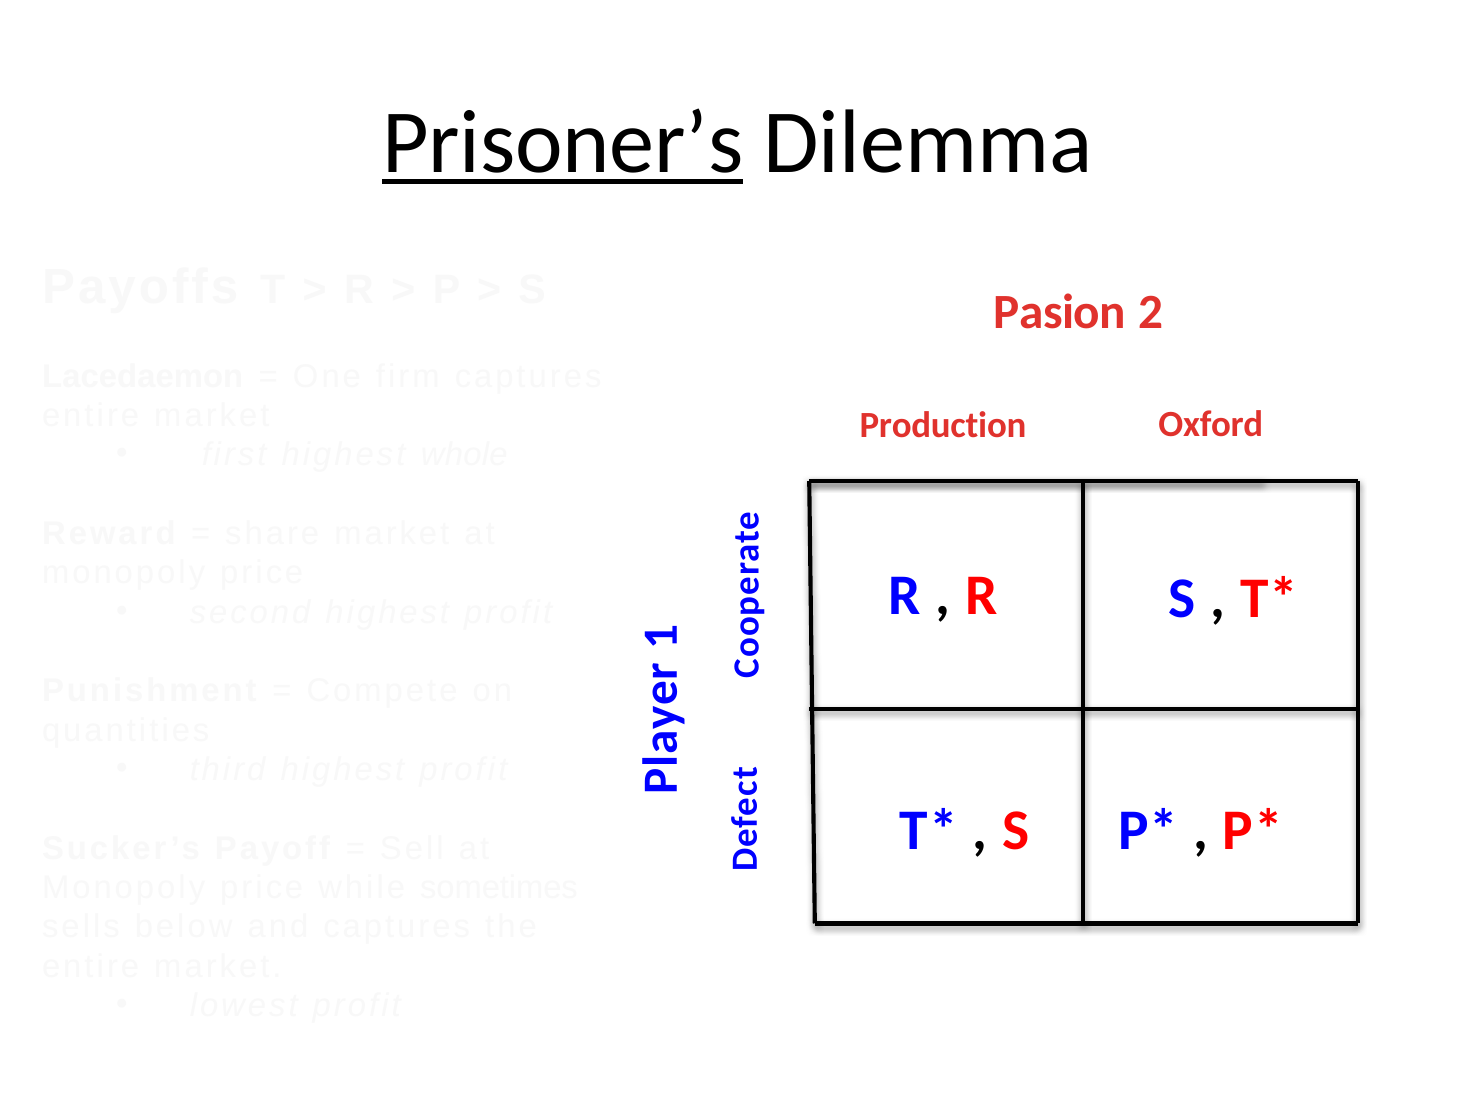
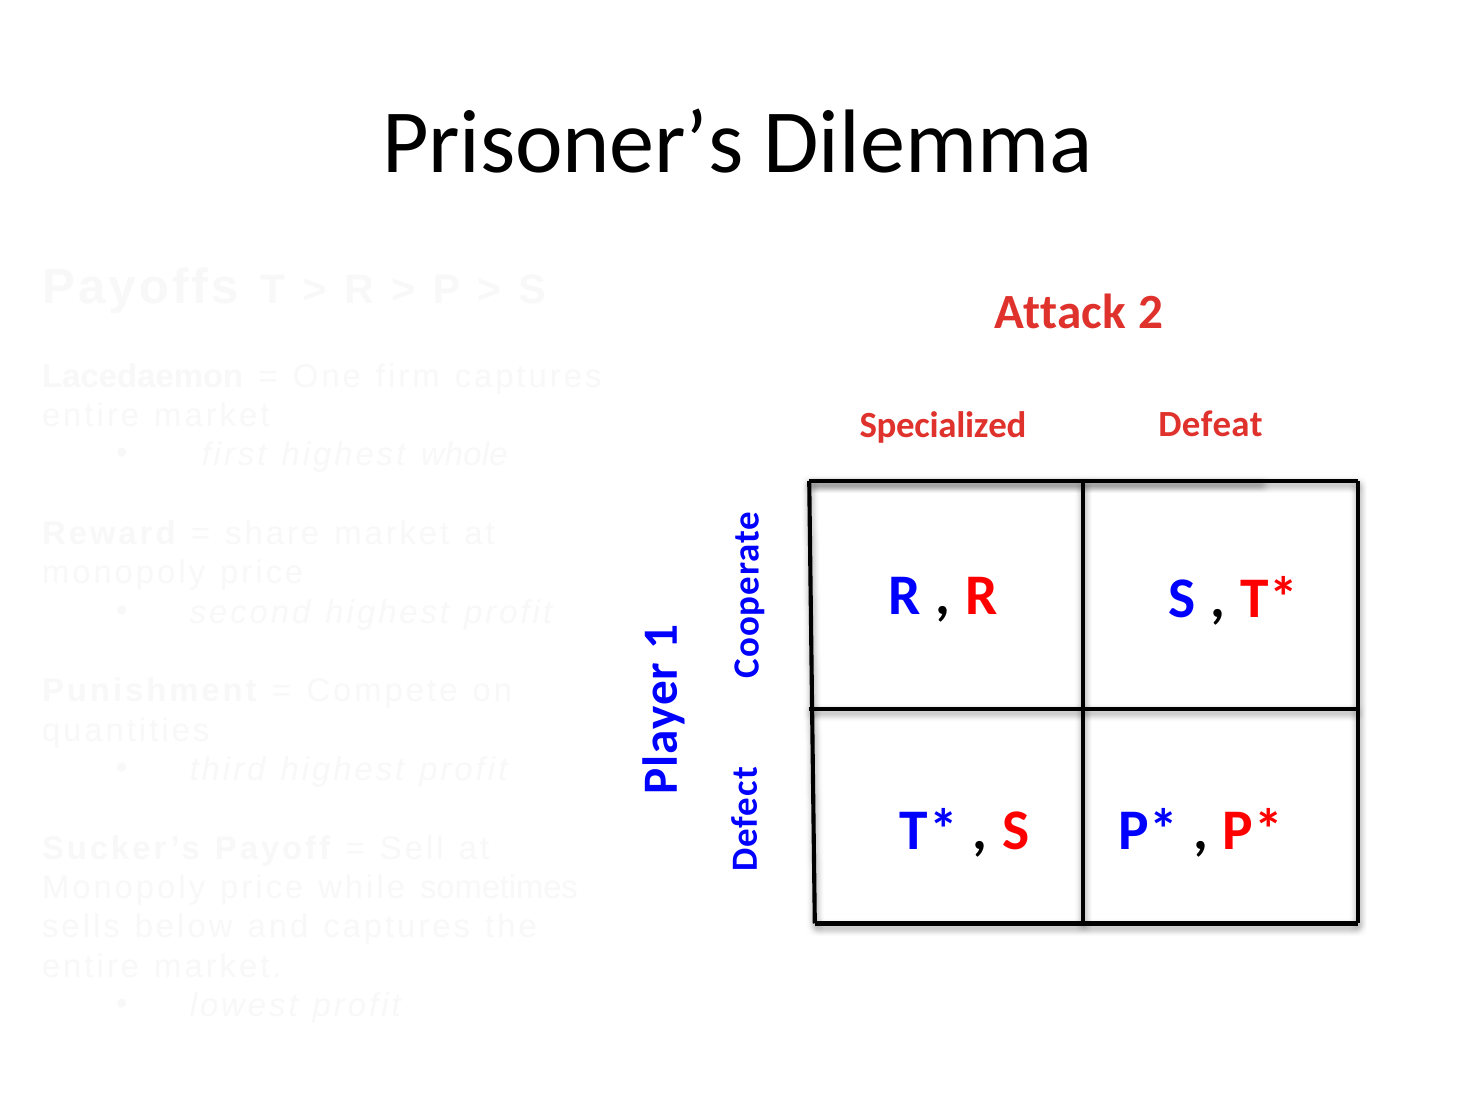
Prisoner’s underline: present -> none (563, 143)
Pasion: Pasion -> Attack (1060, 312)
Oxford: Oxford -> Defeat (1211, 425)
Production: Production -> Specialized (943, 425)
